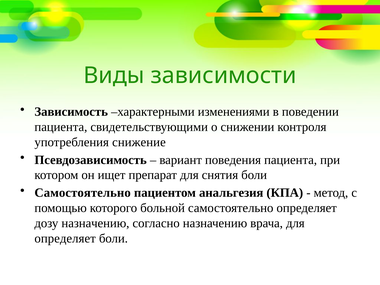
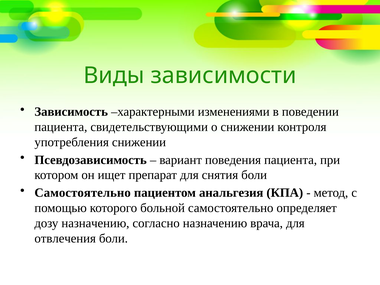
употребления снижение: снижение -> снижении (139, 142)
определяет: определяет -> отвлечения (65, 238)
